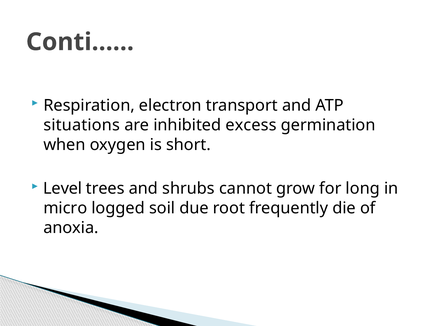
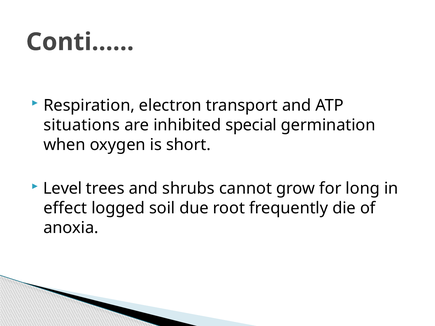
excess: excess -> special (251, 125)
micro: micro -> effect (65, 208)
